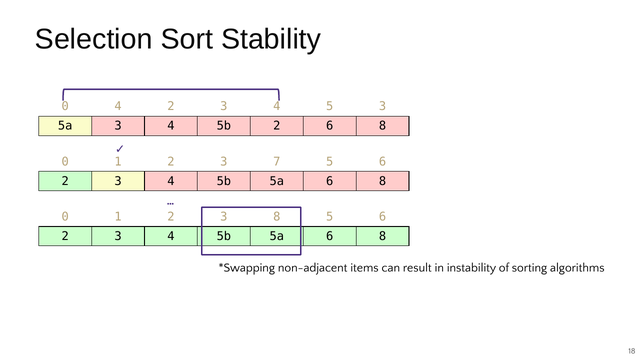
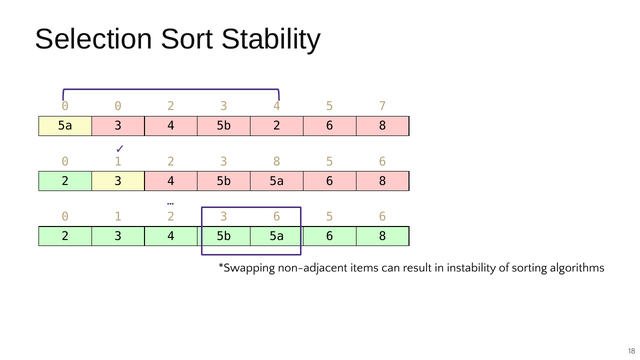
0 4: 4 -> 0 (118, 107)
5 3: 3 -> 7 (383, 107)
3 7: 7 -> 8 (277, 162)
3 8: 8 -> 6 (277, 217)
